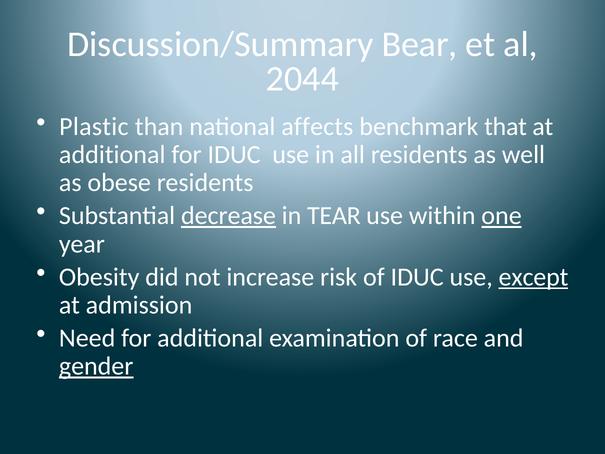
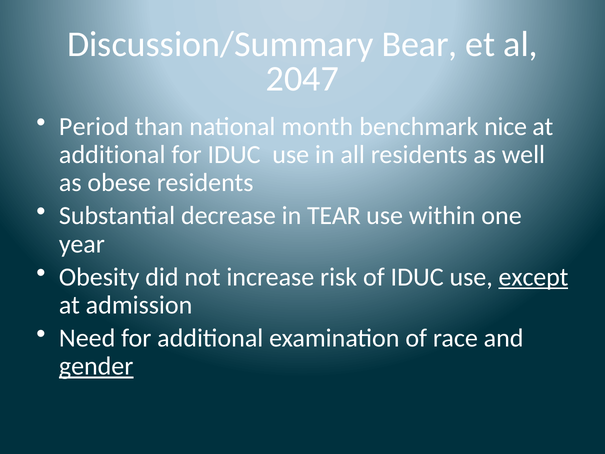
2044: 2044 -> 2047 (302, 79)
Plastic: Plastic -> Period (94, 126)
affects: affects -> month (317, 126)
that: that -> nice (506, 126)
decrease underline: present -> none (229, 216)
one underline: present -> none (502, 216)
